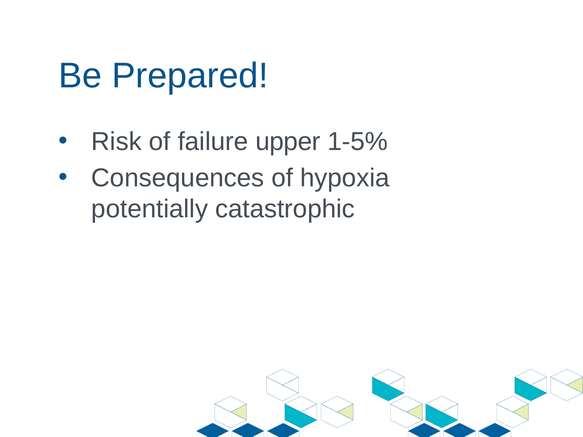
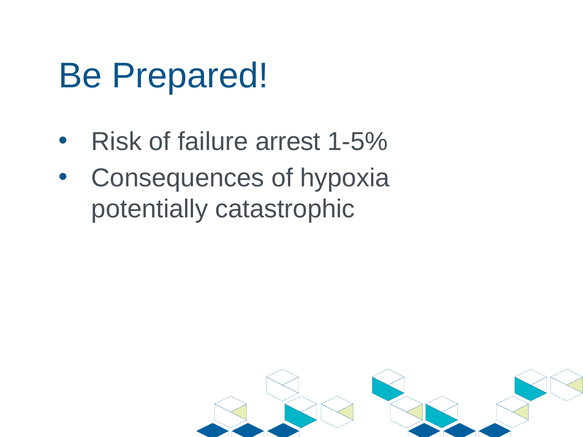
upper: upper -> arrest (288, 142)
